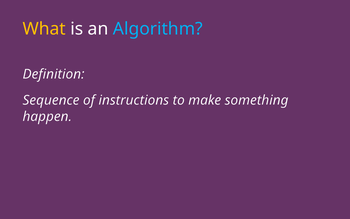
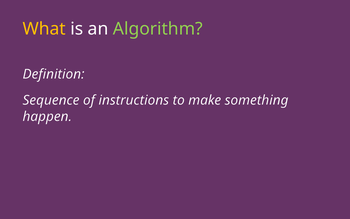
Algorithm colour: light blue -> light green (158, 29)
